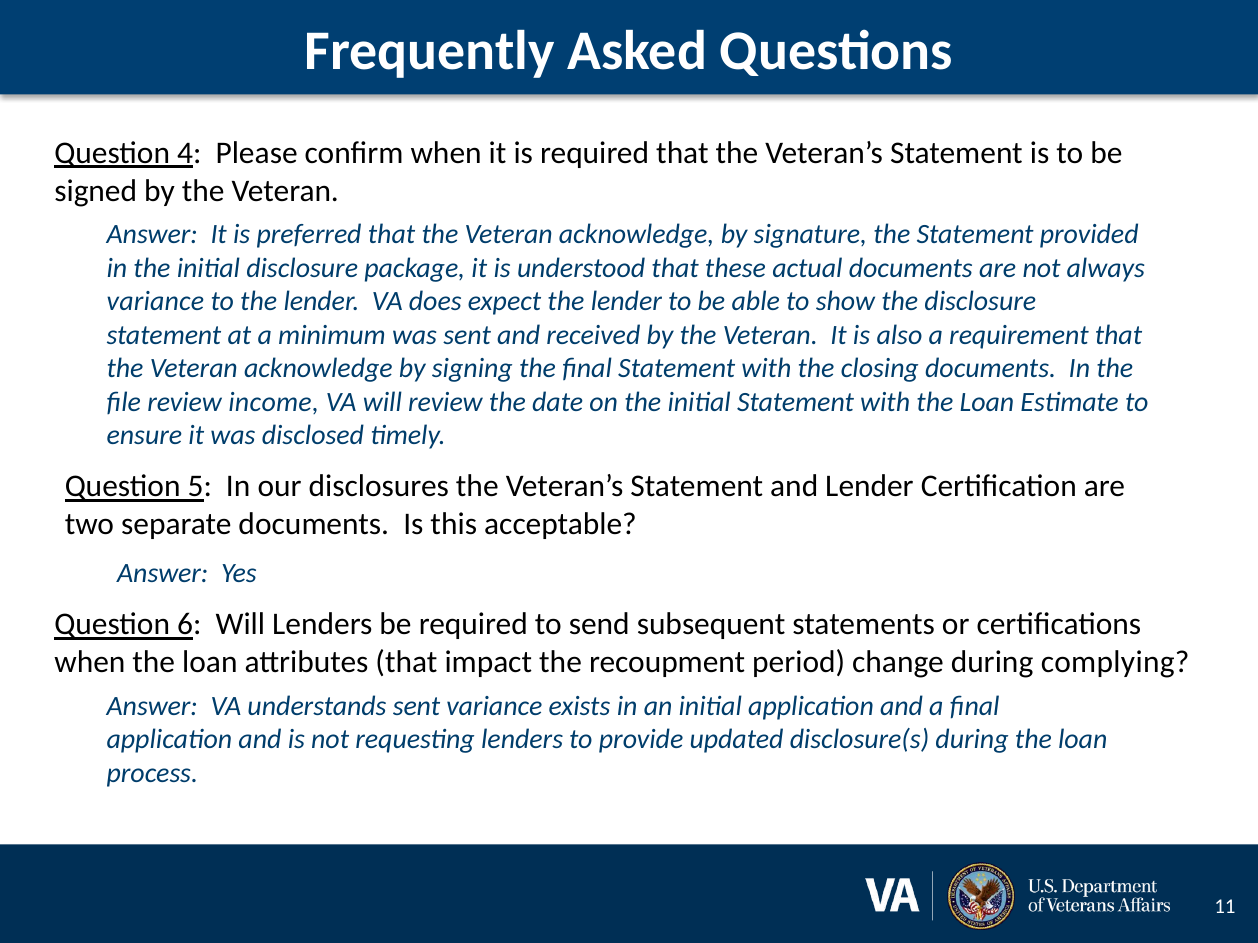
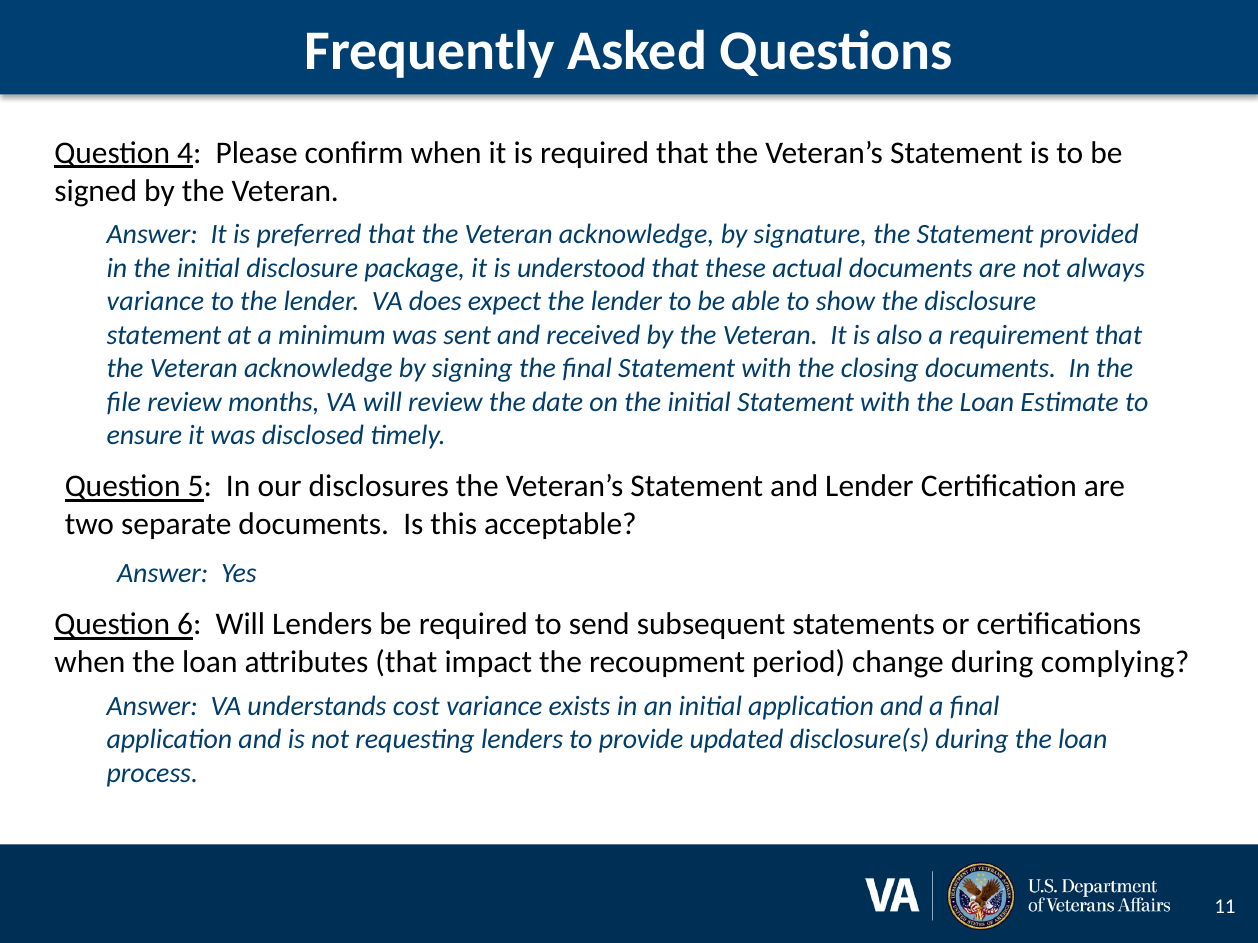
income: income -> months (274, 402)
understands sent: sent -> cost (416, 706)
